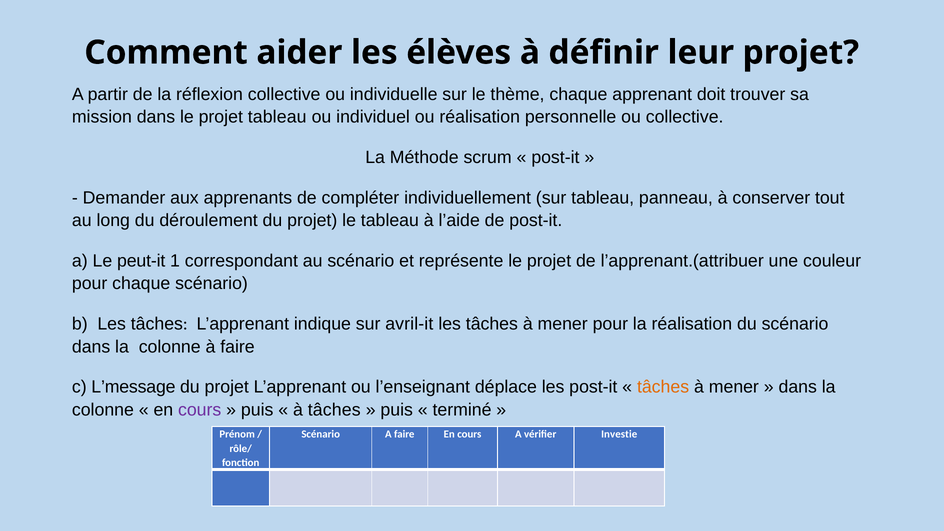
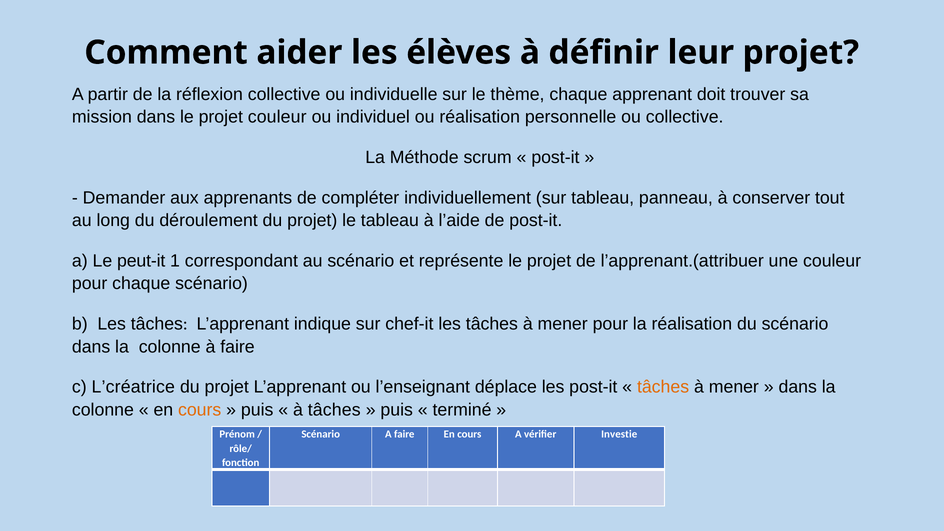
projet tableau: tableau -> couleur (277, 117)
avril-it: avril-it -> chef-it (409, 324)
L’message: L’message -> L’créatrice (133, 387)
cours colour: purple -> orange (200, 410)
